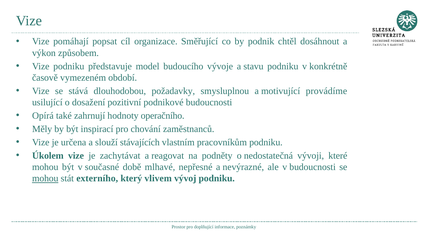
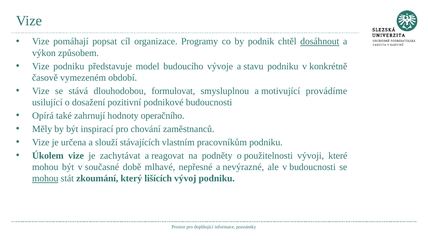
Směřující: Směřující -> Programy (200, 41)
dosáhnout underline: none -> present (320, 41)
požadavky: požadavky -> formulovat (173, 91)
nedostatečná: nedostatečná -> použitelnosti (268, 156)
externího: externího -> zkoumání (97, 178)
vlivem: vlivem -> lišících (158, 178)
